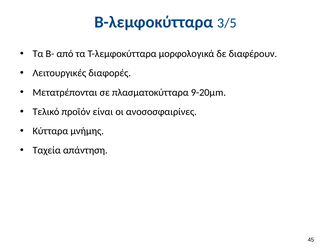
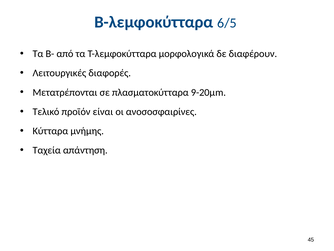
3/5: 3/5 -> 6/5 (227, 23)
